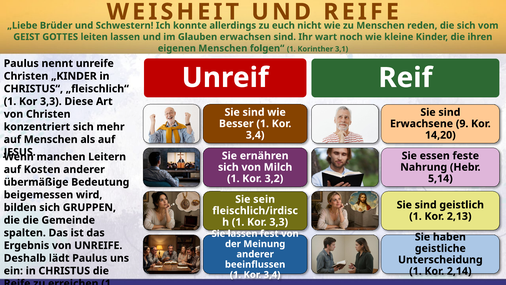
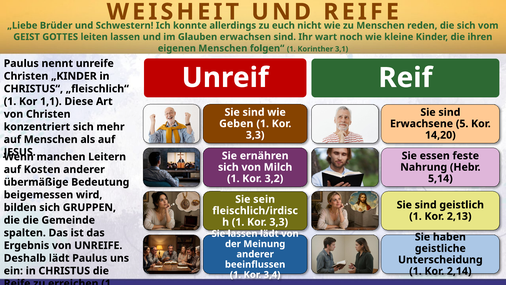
3,3: 3,3 -> 1,1 (51, 101)
Besser: Besser -> Geben (236, 124)
9: 9 -> 5 (462, 124)
3,4: 3,4 -> 3,3 (255, 135)
lassen fest: fest -> lädt (269, 233)
